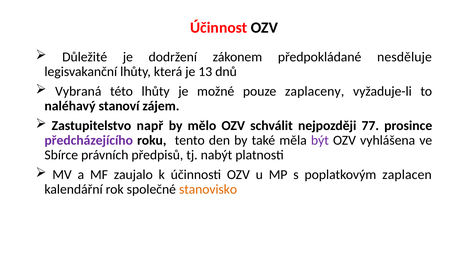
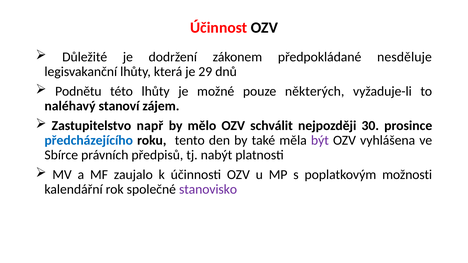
13: 13 -> 29 (205, 72)
Vybraná: Vybraná -> Podnětu (78, 91)
zaplaceny: zaplaceny -> některých (315, 91)
77: 77 -> 30 (370, 126)
předcházejícího colour: purple -> blue (89, 140)
zaplacen: zaplacen -> možnosti (407, 175)
stanovisko colour: orange -> purple (208, 189)
